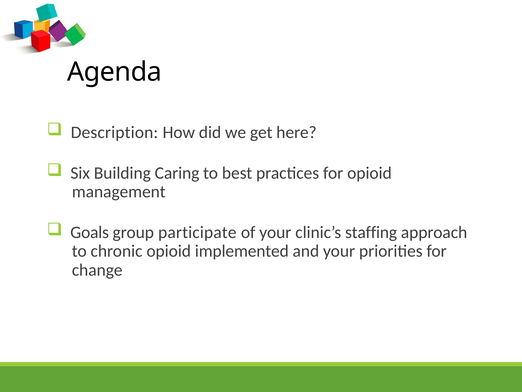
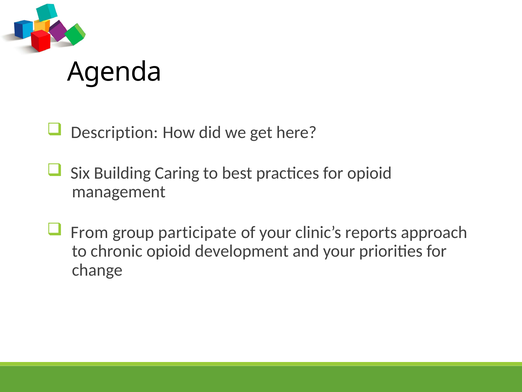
Goals: Goals -> From (89, 232)
staffing: staffing -> reports (371, 232)
implemented: implemented -> development (242, 251)
